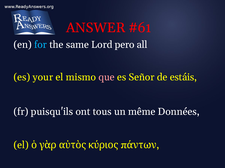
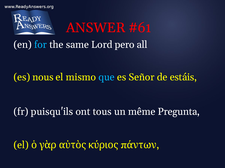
your: your -> nous (43, 77)
que colour: pink -> light blue (107, 77)
Données: Données -> Pregunta (179, 112)
